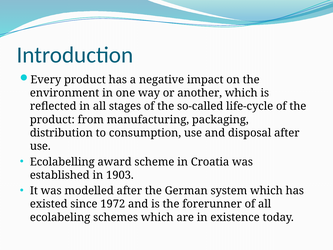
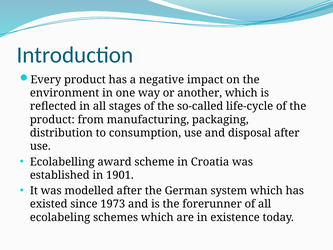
1903: 1903 -> 1901 (120, 175)
1972: 1972 -> 1973 (113, 204)
